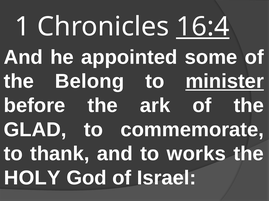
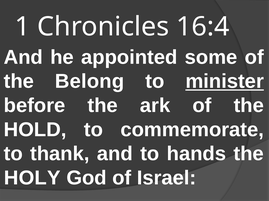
16:4 underline: present -> none (203, 27)
GLAD: GLAD -> HOLD (35, 130)
works: works -> hands (196, 154)
